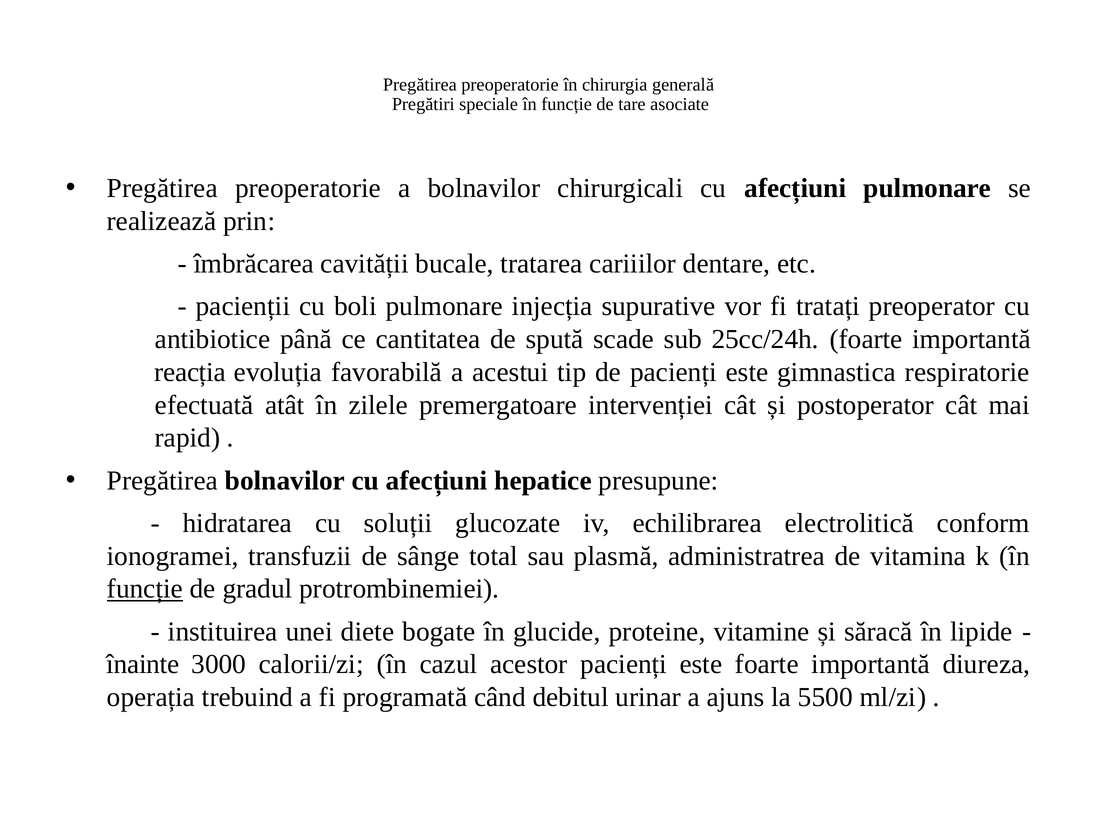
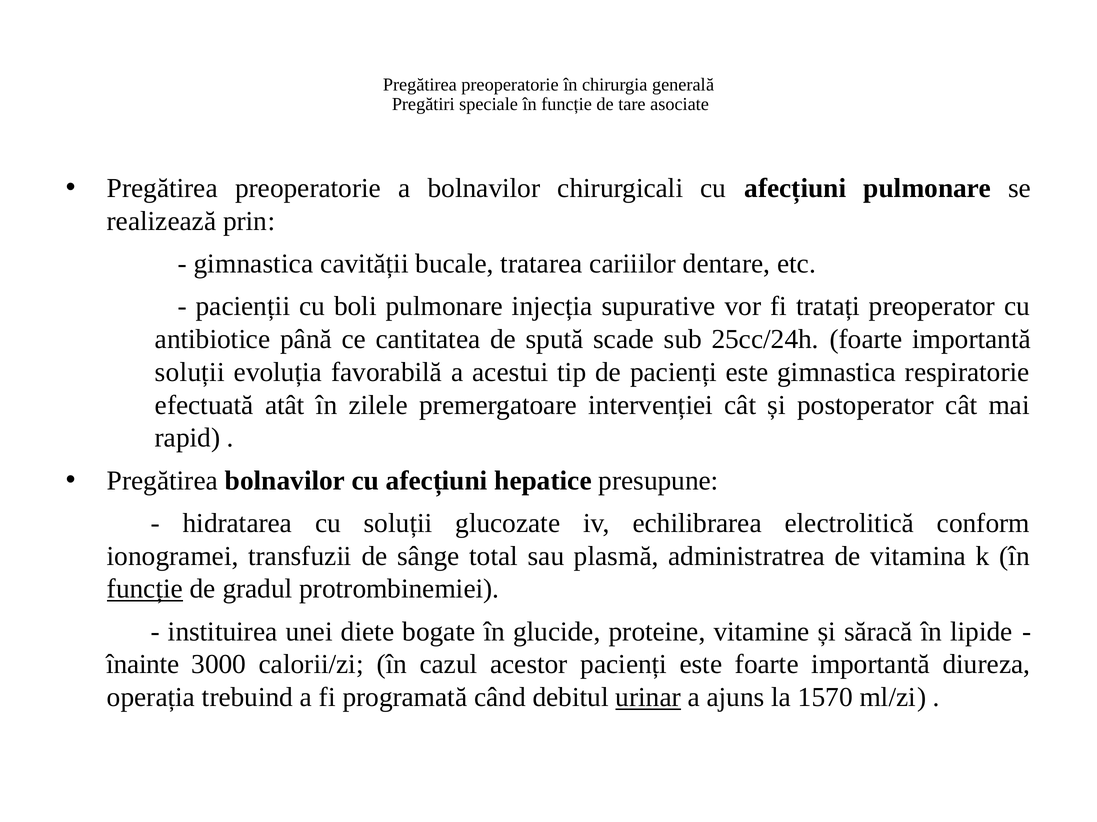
îmbrăcarea: îmbrăcarea -> gimnastica (253, 264)
reacția: reacția -> soluții (190, 372)
urinar underline: none -> present (648, 698)
5500: 5500 -> 1570 (825, 698)
